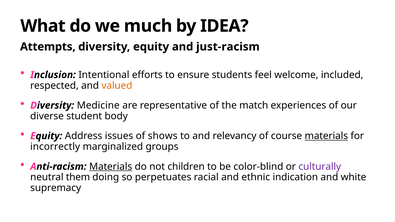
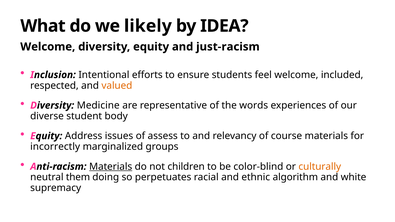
much: much -> likely (148, 26)
Attempts: Attempts -> Welcome (48, 47)
match: match -> words (254, 106)
shows: shows -> assess (163, 136)
materials underline: present -> none (326, 136)
culturally colour: purple -> orange (320, 167)
indication: indication -> algorithm (295, 177)
